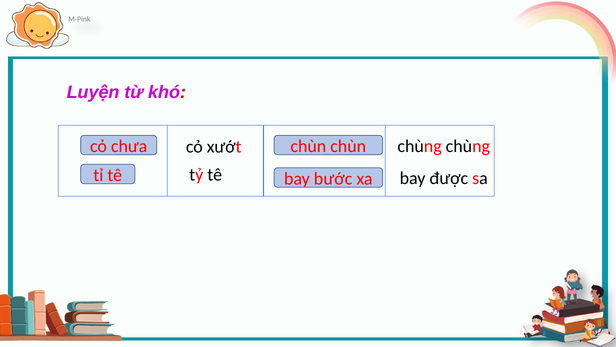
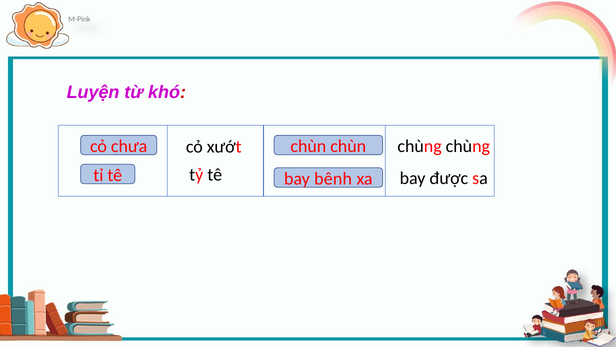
bước: bước -> bênh (333, 179)
